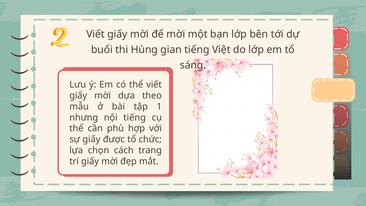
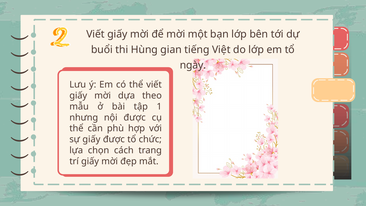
sáng: sáng -> ngày (193, 65)
nội tiếng: tiếng -> được (135, 117)
